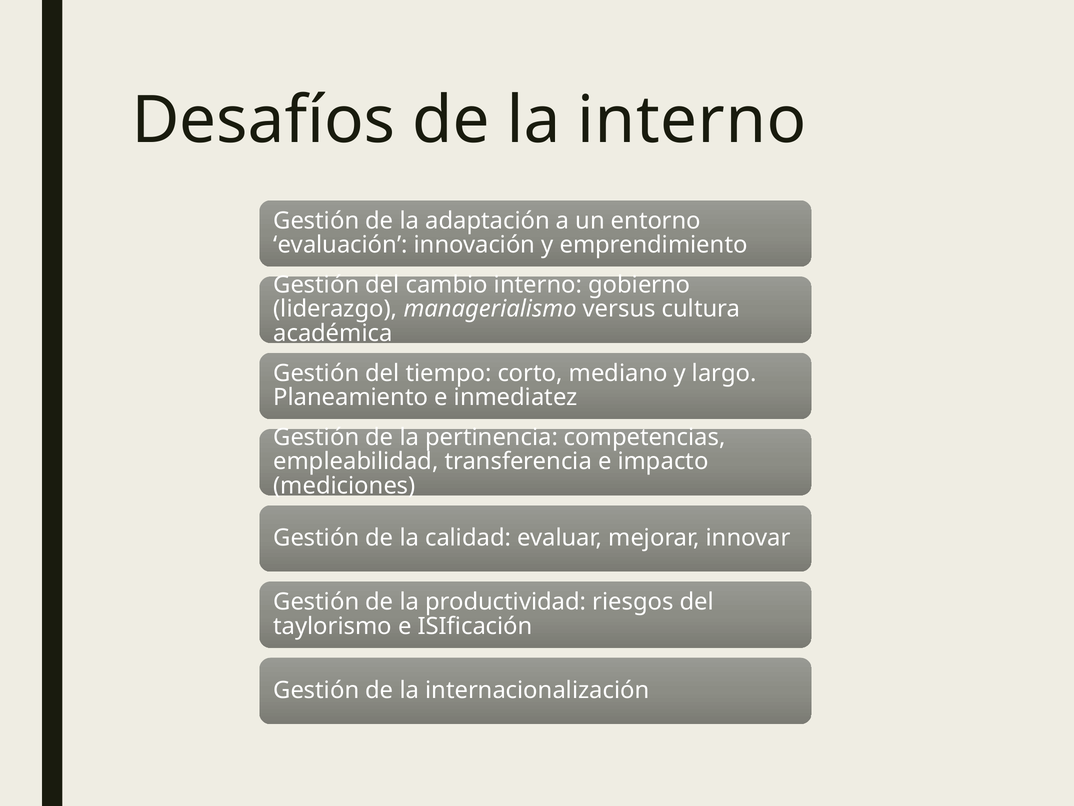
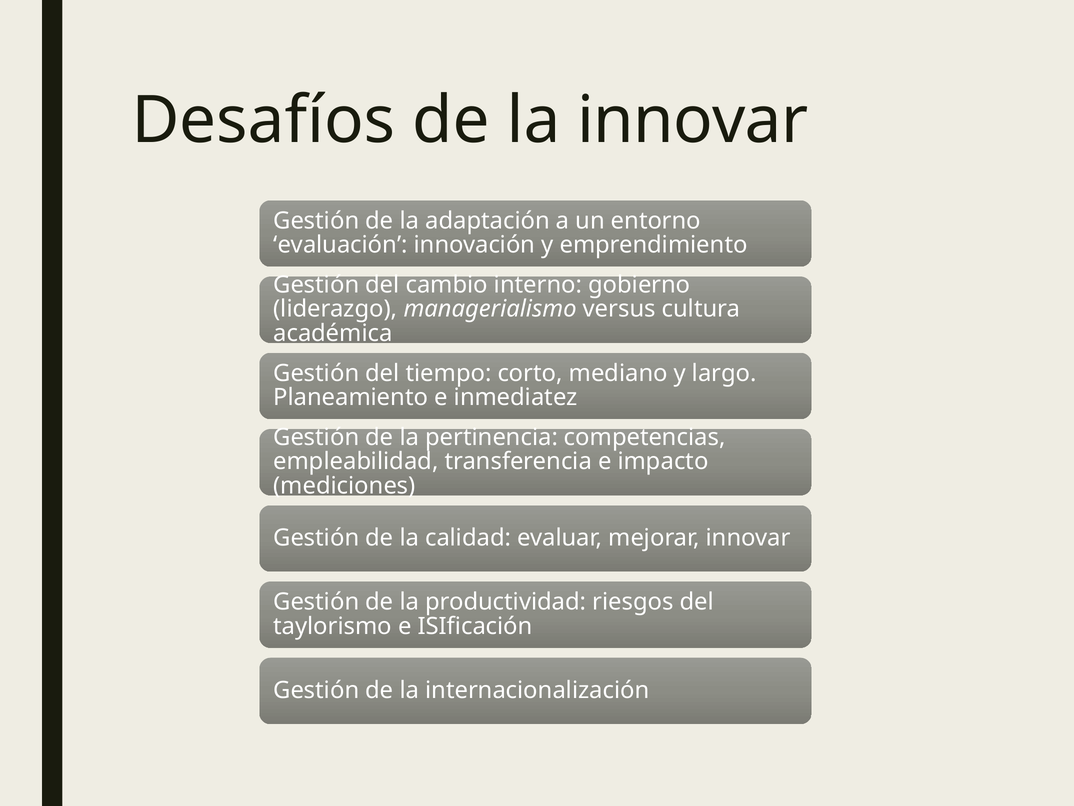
la interno: interno -> innovar (693, 120)
